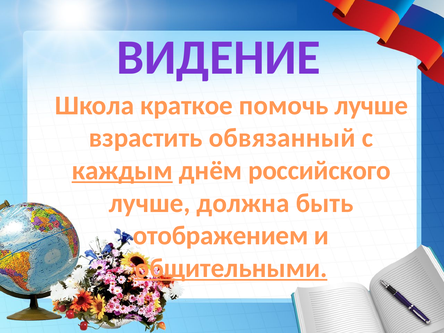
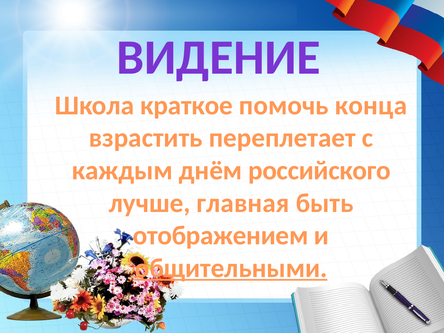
помочь лучше: лучше -> конца (371, 105)
обвязанный: обвязанный -> переплетает (282, 138)
каждым underline: present -> none (122, 171)
должна: должна -> главная (243, 203)
